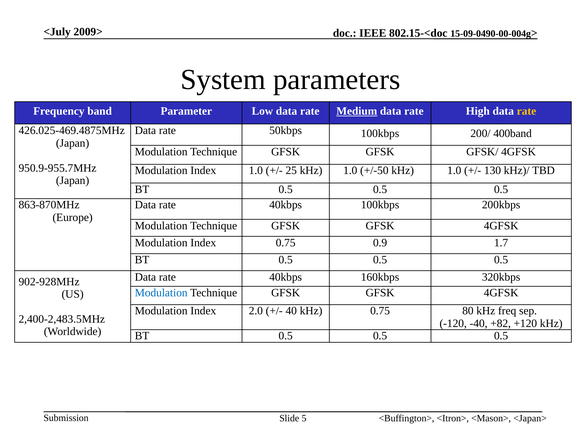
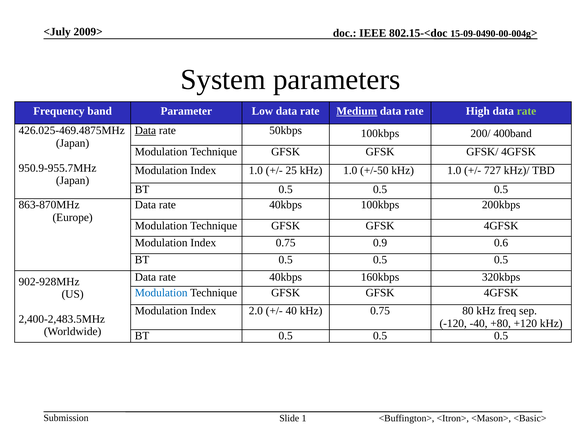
rate colour: yellow -> light green (527, 111)
Data underline: none -> present (145, 130)
130: 130 -> 727 (493, 170)
1.7: 1.7 -> 0.6 (501, 243)
+82: +82 -> +80 (501, 323)
5: 5 -> 1 (304, 418)
<Japan>: <Japan> -> <Basic> (530, 418)
